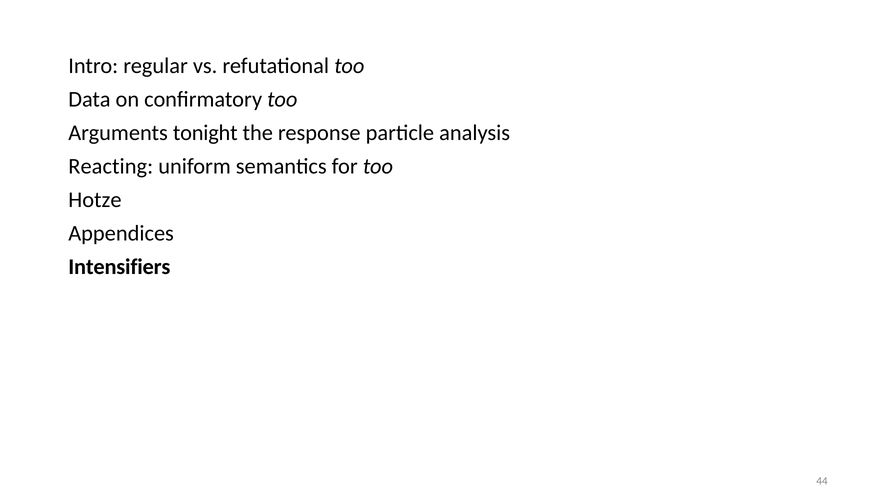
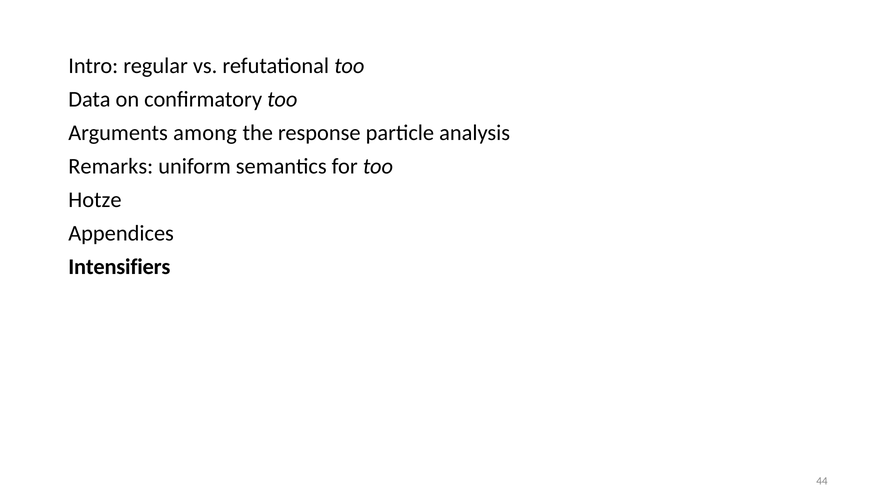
tonight: tonight -> among (205, 133)
Reacting: Reacting -> Remarks (111, 166)
